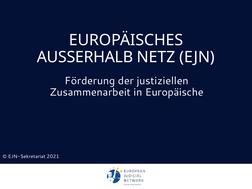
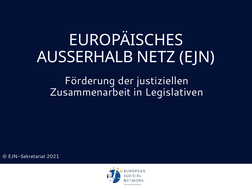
Europäische: Europäische -> Legislativen (174, 92)
